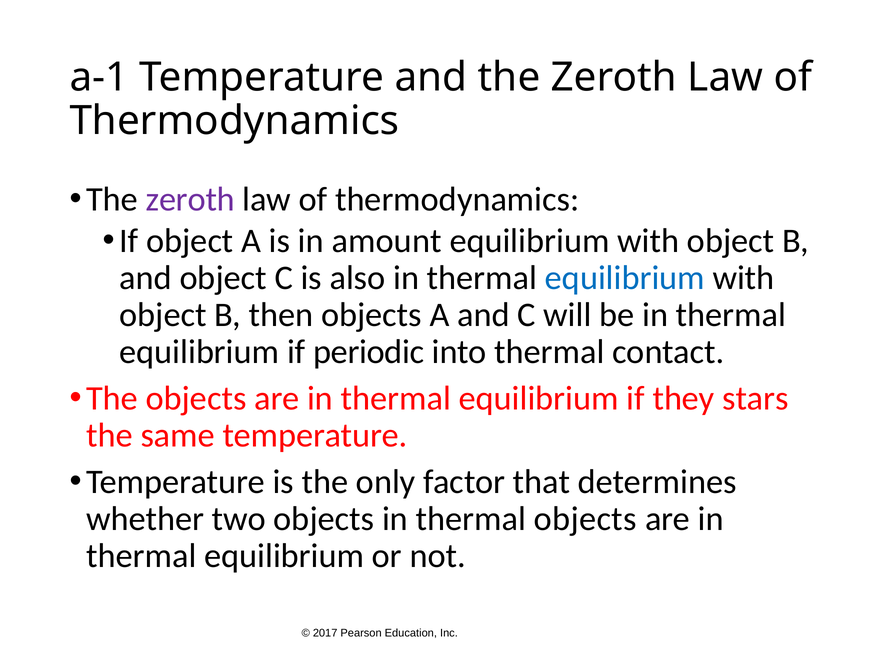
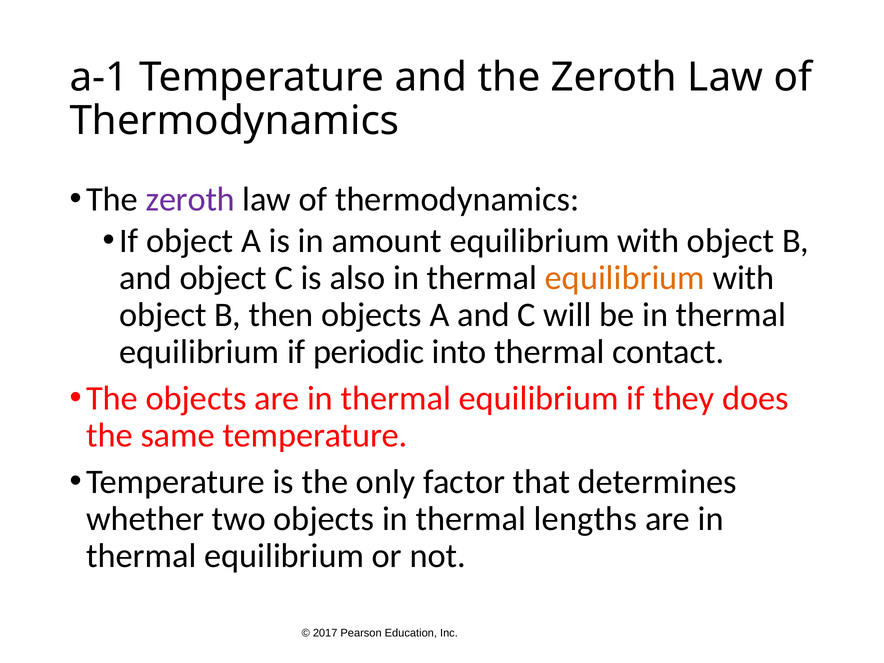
equilibrium colour: blue -> orange (625, 278)
stars: stars -> does (755, 398)
thermal objects: objects -> lengths (585, 519)
